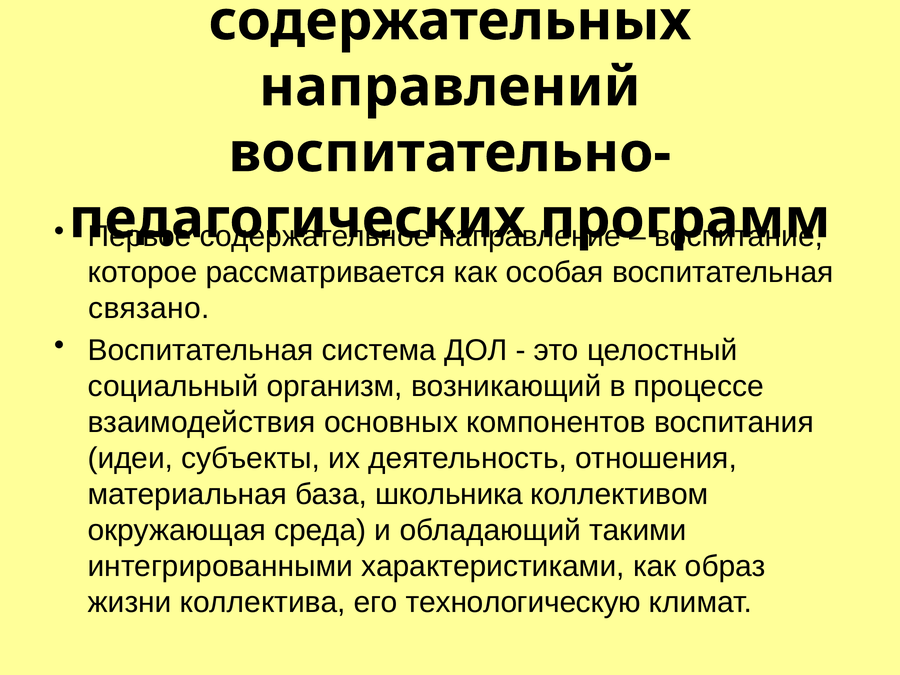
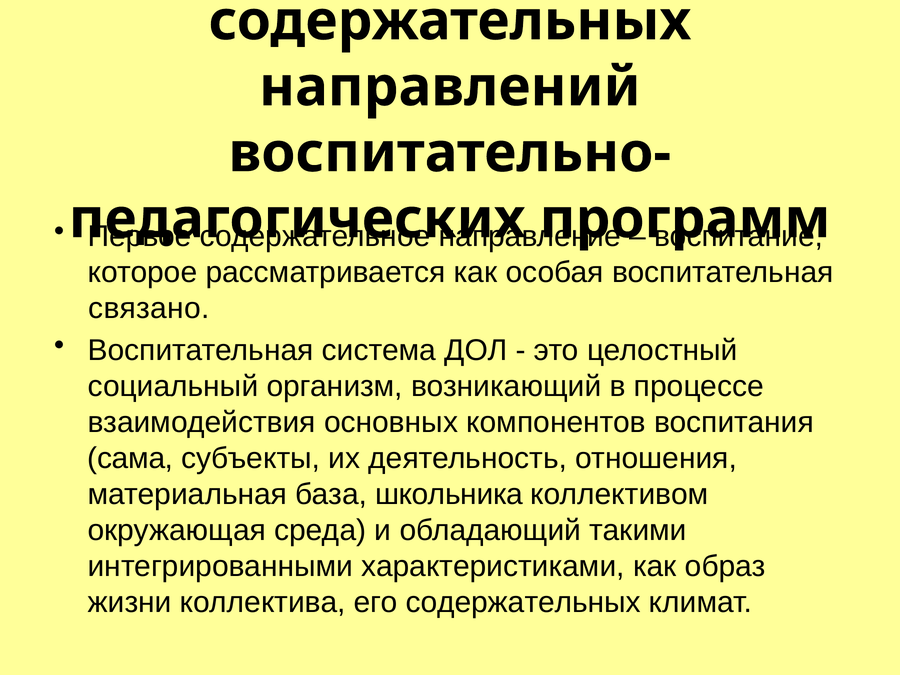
идеи: идеи -> сама (130, 458)
его технологическую: технологическую -> содержательных (523, 602)
